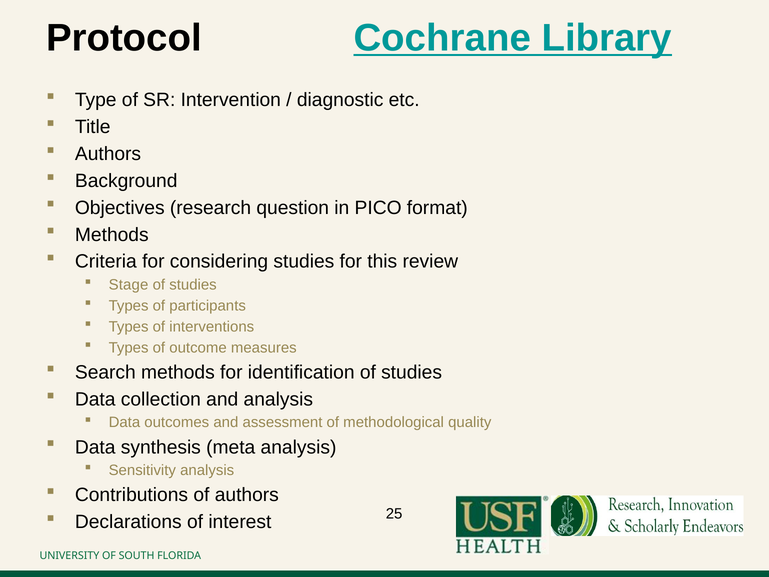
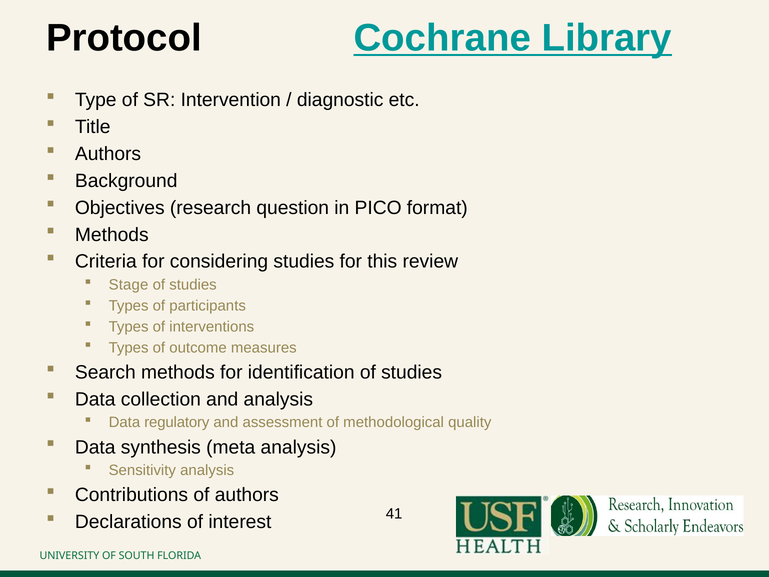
outcomes: outcomes -> regulatory (177, 422)
25: 25 -> 41 (394, 514)
